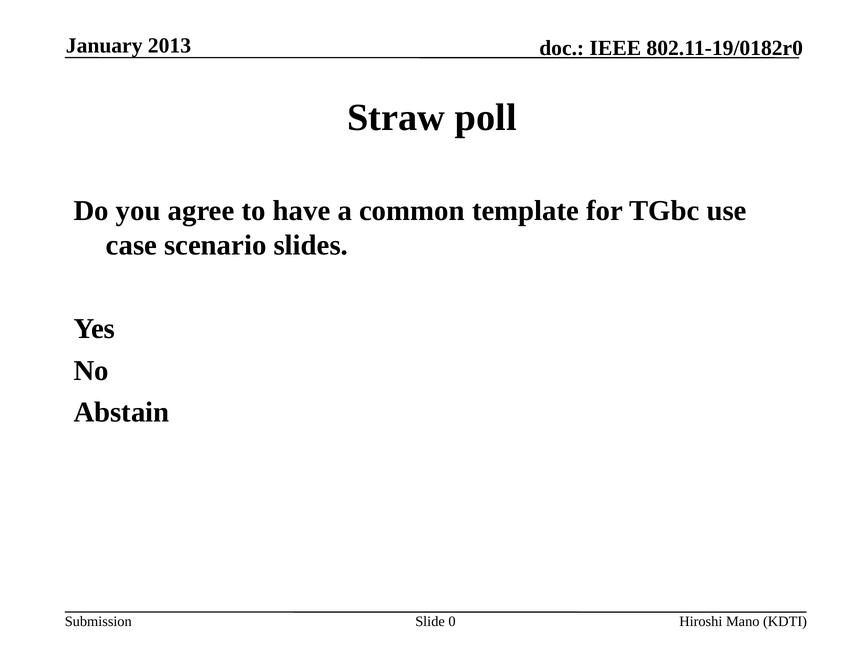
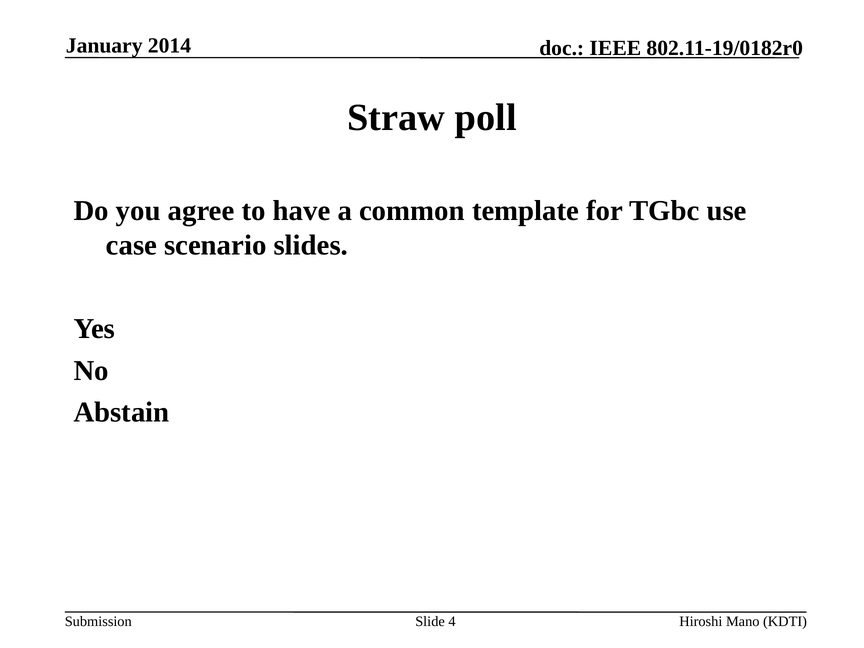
2013: 2013 -> 2014 (169, 46)
0: 0 -> 4 (452, 621)
